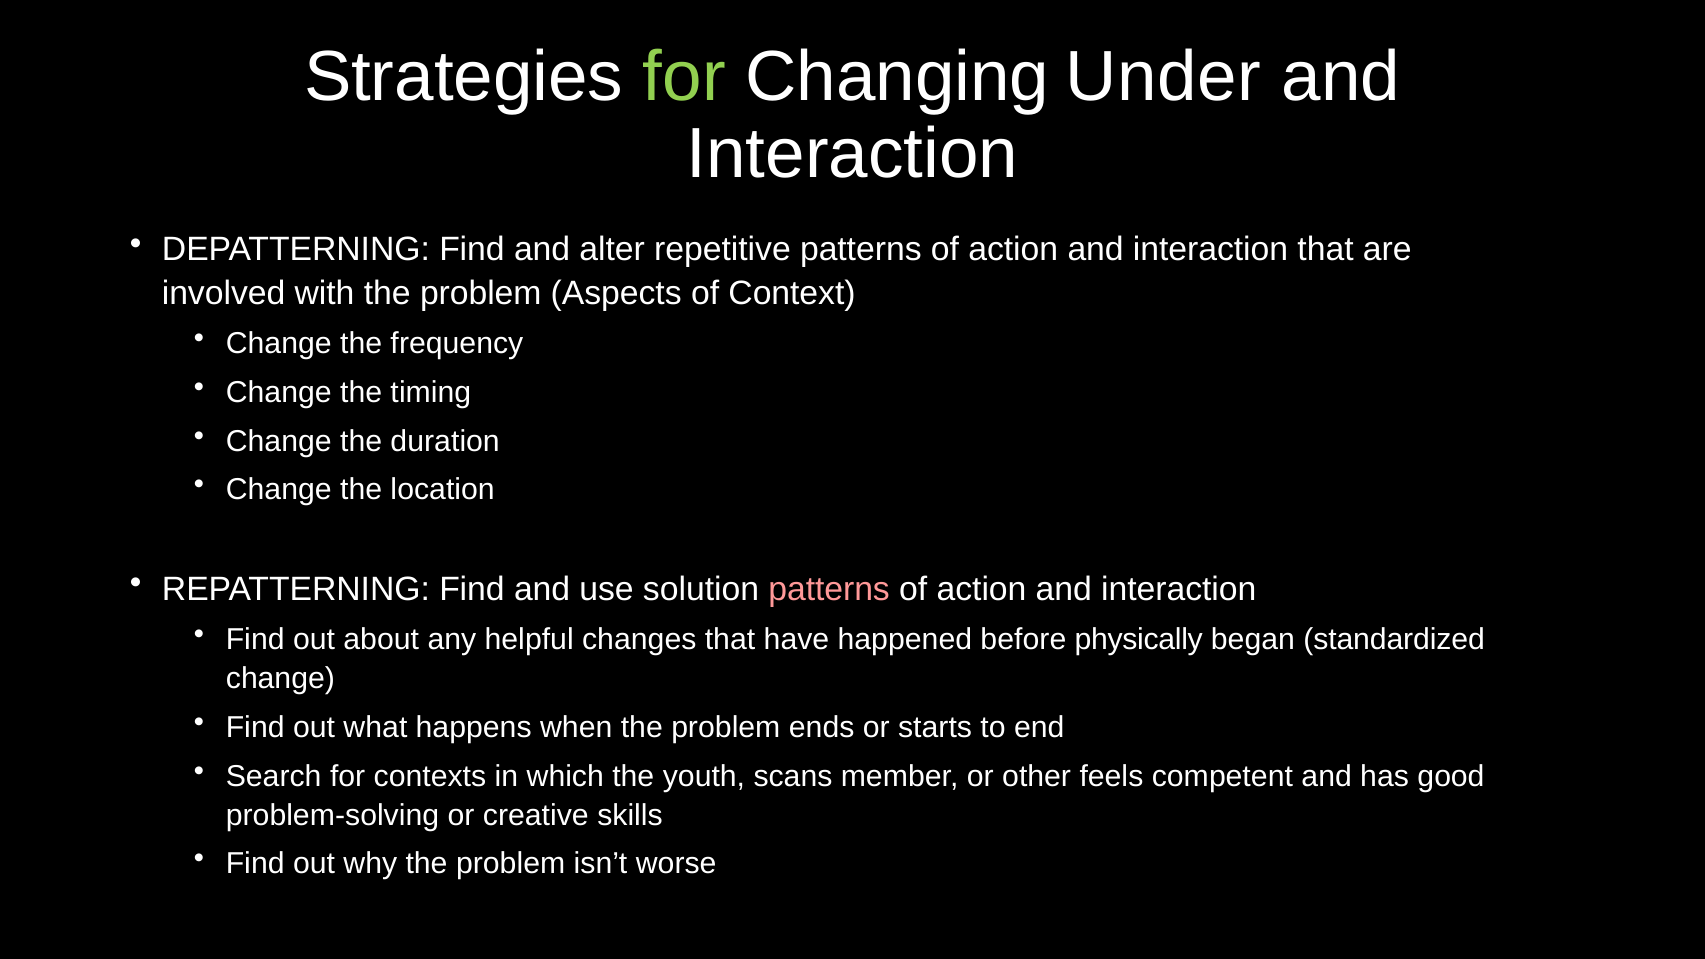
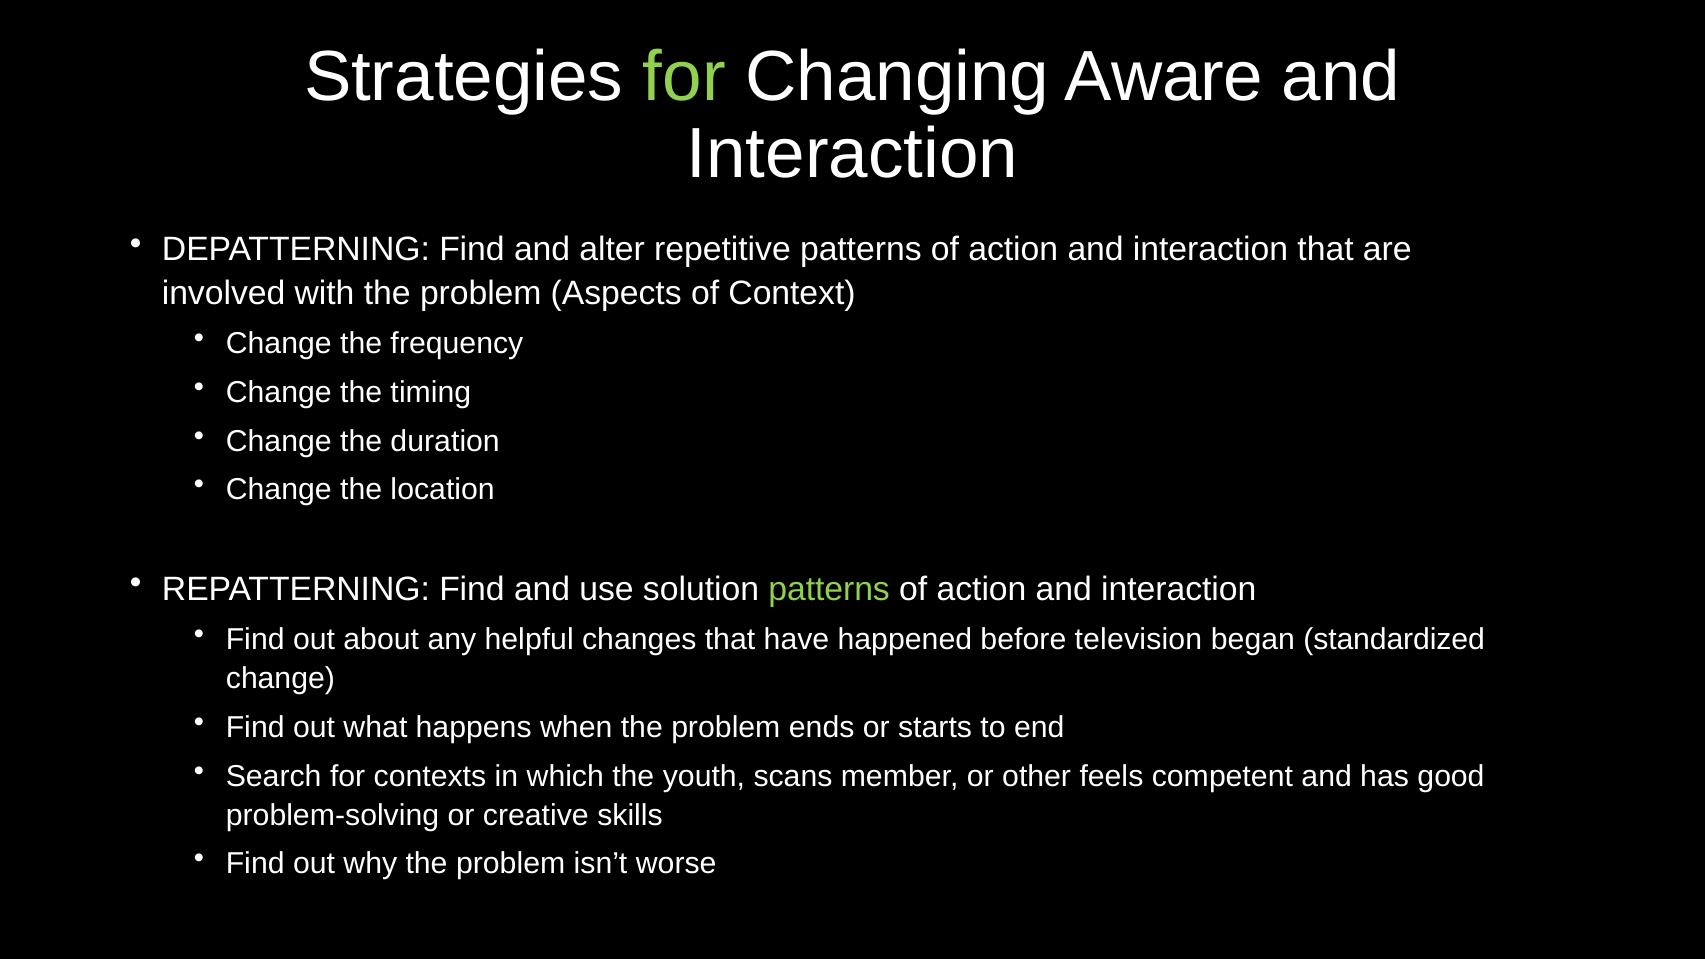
Under: Under -> Aware (1164, 77)
patterns colour: pink -> light green (829, 589)
physically: physically -> television (1138, 640)
